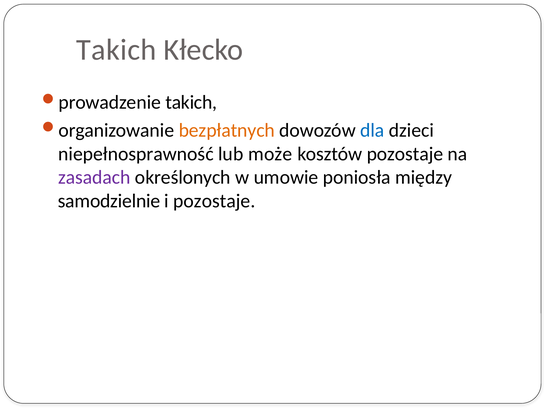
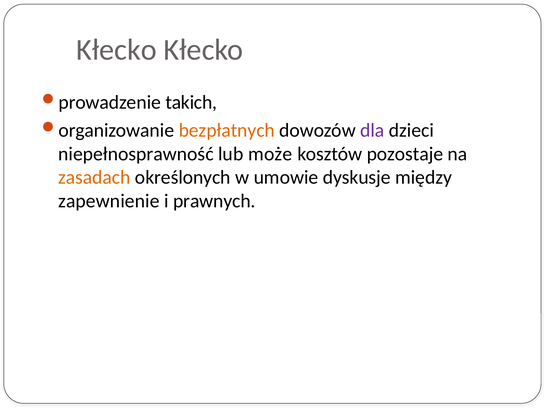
Takich: Takich -> Kłecko (116, 50)
dla colour: blue -> purple (372, 130)
zasadach colour: purple -> orange (94, 177)
poniosła: poniosła -> dyskusje (357, 177)
samodzielnie: samodzielnie -> zapewnienie (109, 201)
i pozostaje: pozostaje -> prawnych (214, 201)
